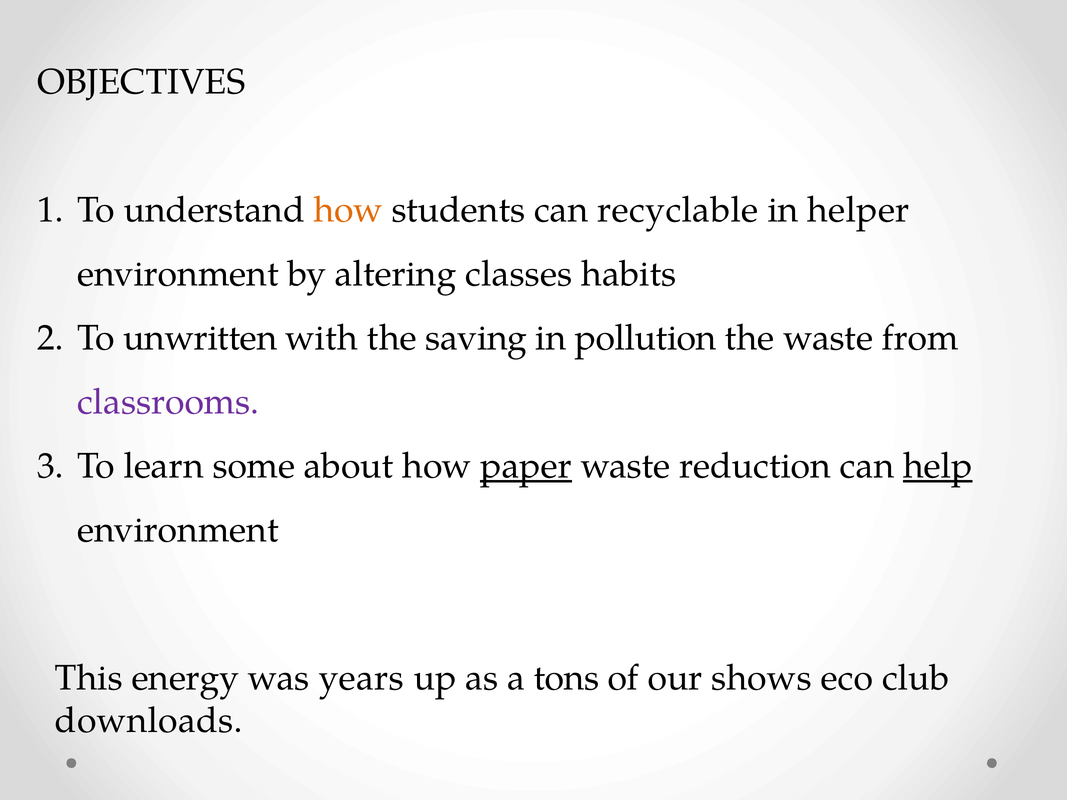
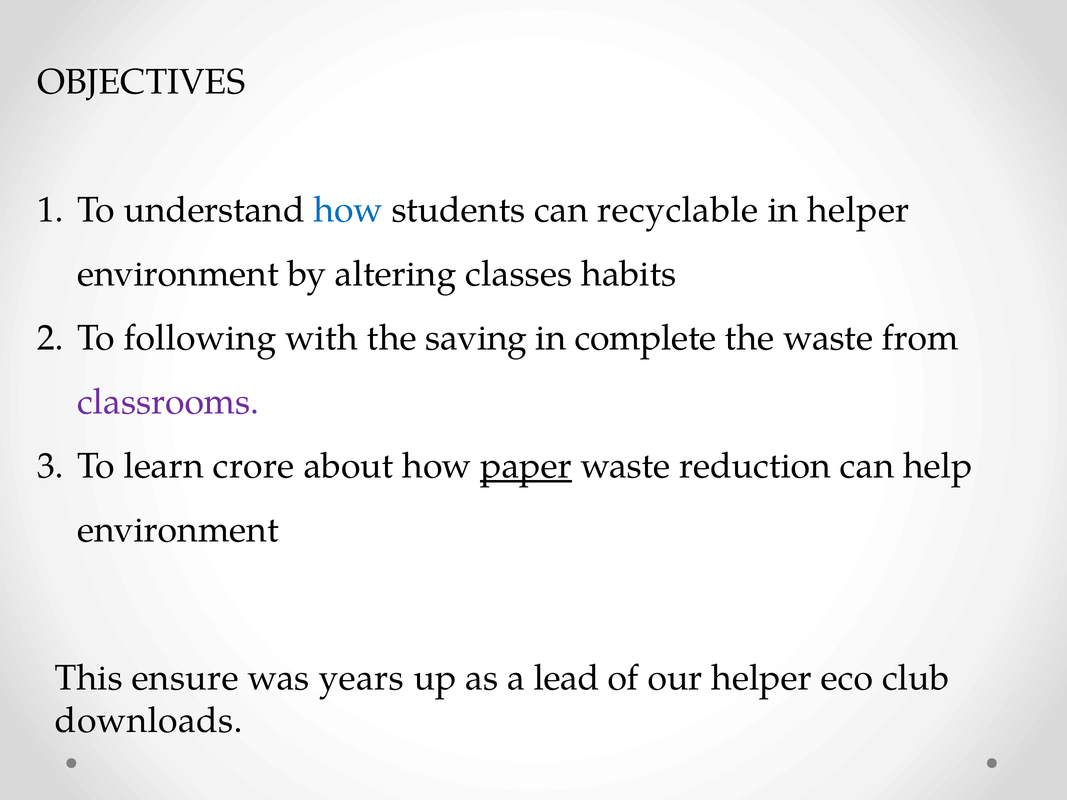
how colour: orange -> blue (348, 210)
unwritten: unwritten -> following (200, 338)
pollution: pollution -> complete (646, 338)
some: some -> crore (254, 466)
help underline: present -> none (938, 466)
energy: energy -> ensure (185, 678)
tons: tons -> lead (566, 678)
our shows: shows -> helper (762, 678)
